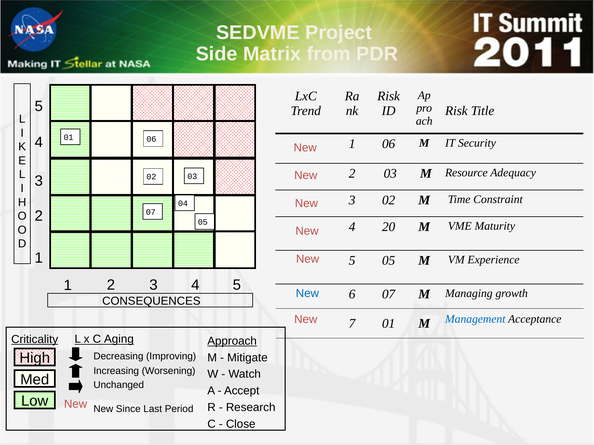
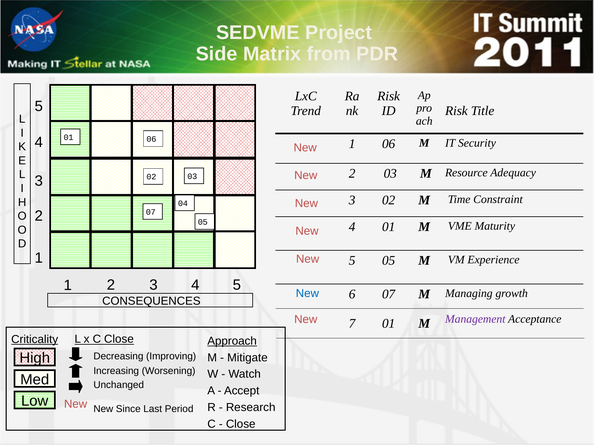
4 20: 20 -> 01 (389, 227)
Management colour: blue -> purple (475, 319)
C Aging: Aging -> Close (119, 340)
